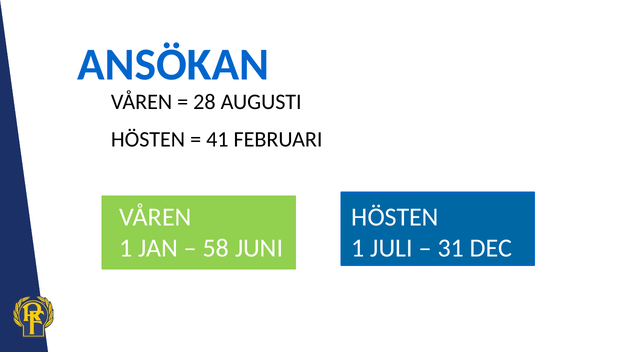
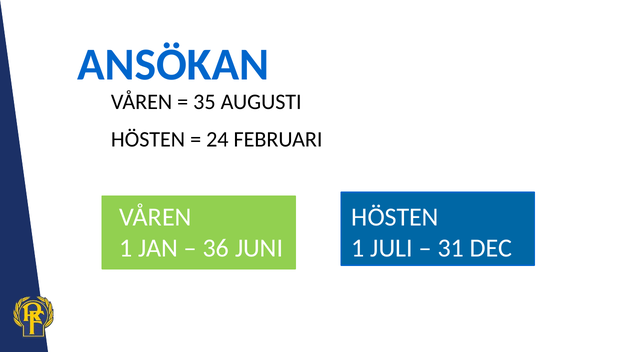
28: 28 -> 35 (204, 102)
41: 41 -> 24 (217, 139)
58: 58 -> 36 (216, 248)
